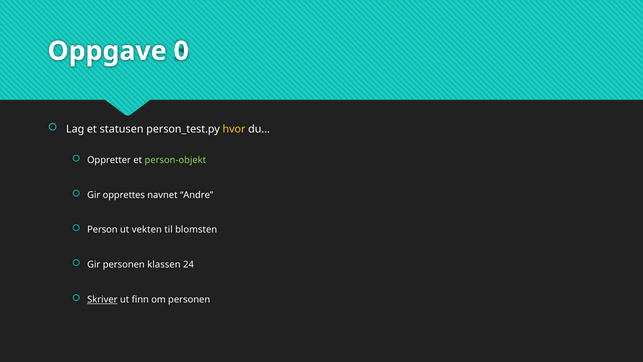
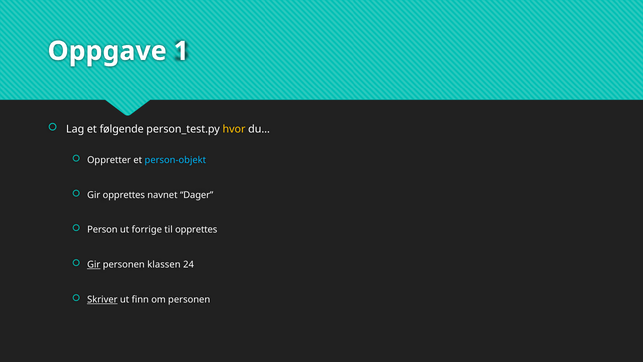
0: 0 -> 1 (181, 51)
statusen: statusen -> følgende (122, 129)
person-objekt colour: light green -> light blue (175, 160)
Andre: Andre -> Dager (197, 195)
vekten: vekten -> forrige (147, 230)
til blomsten: blomsten -> opprettes (196, 230)
Gir underline: none -> present (94, 265)
